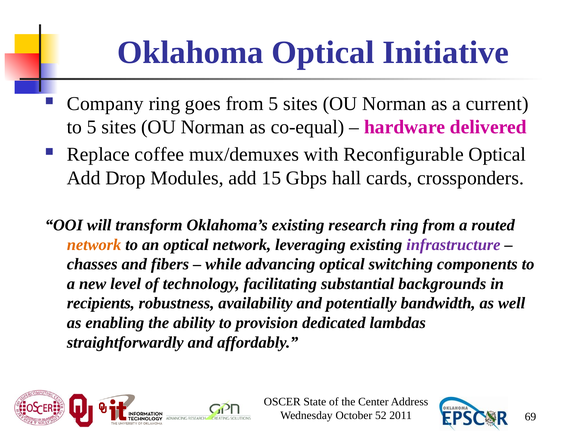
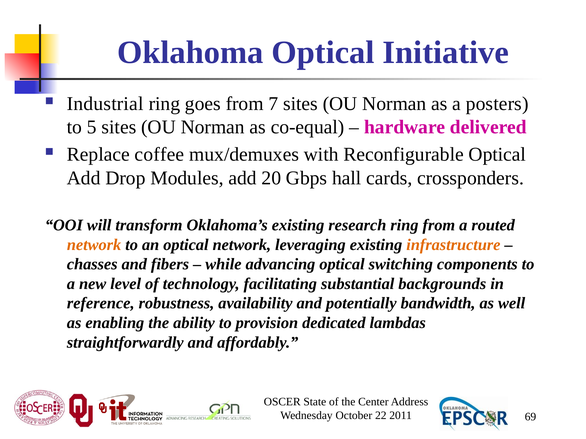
Company: Company -> Industrial (105, 104)
from 5: 5 -> 7 (273, 104)
current: current -> posters (497, 104)
15: 15 -> 20 (271, 178)
infrastructure colour: purple -> orange (453, 245)
recipients: recipients -> reference (101, 304)
52: 52 -> 22 (381, 416)
